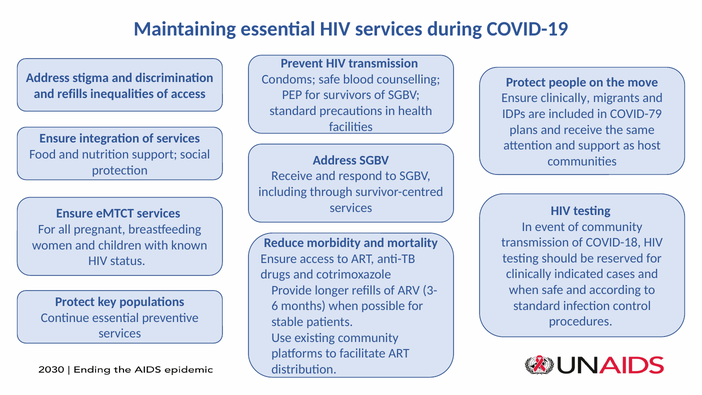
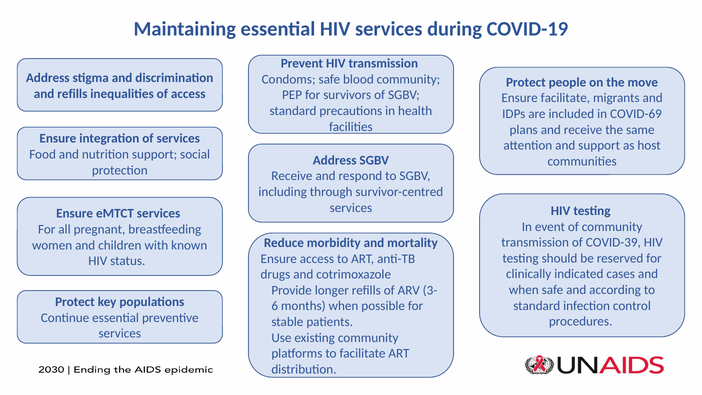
blood counselling: counselling -> community (408, 79)
Ensure clinically: clinically -> facilitate (565, 98)
COVID-79: COVID-79 -> COVID-69 (636, 114)
COVID-18: COVID-18 -> COVID-39 (613, 242)
